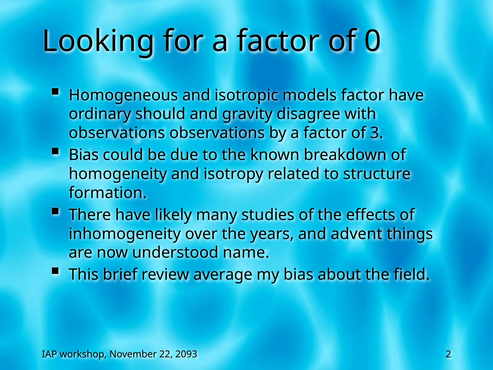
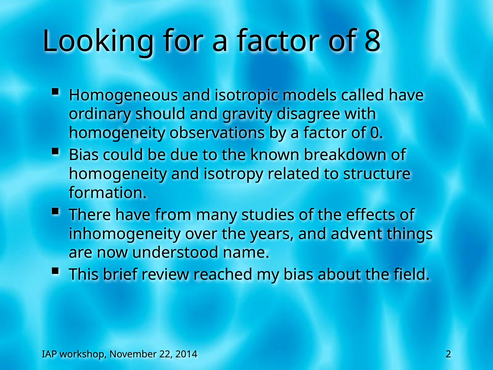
0: 0 -> 8 (373, 41)
models factor: factor -> called (363, 95)
observations: observations -> homogeneity (117, 133)
3: 3 -> 0 (377, 133)
likely: likely -> from (173, 215)
average: average -> reached (223, 275)
2093: 2093 -> 2014 (186, 354)
